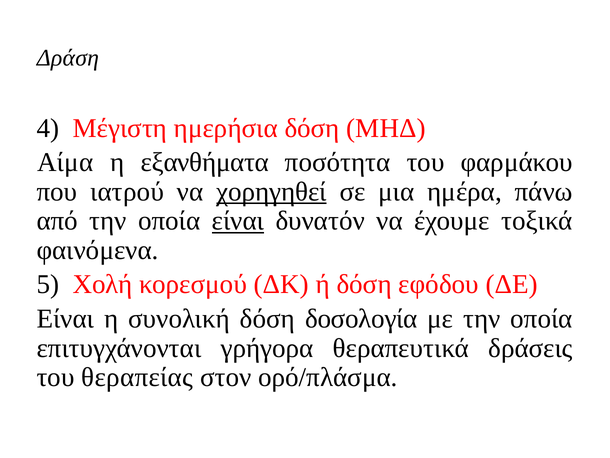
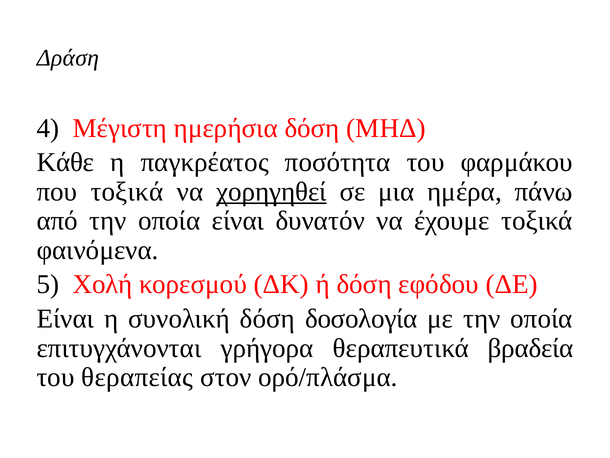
Αίμα: Αίμα -> Κάθε (65, 162)
εξανθήματα: εξανθήματα -> παγκρέατος (205, 162)
που ιατρού: ιατρού -> τοξικά (127, 191)
είναι underline: present -> none (238, 221)
δράσεις: δράσεις -> βραδεία (531, 348)
